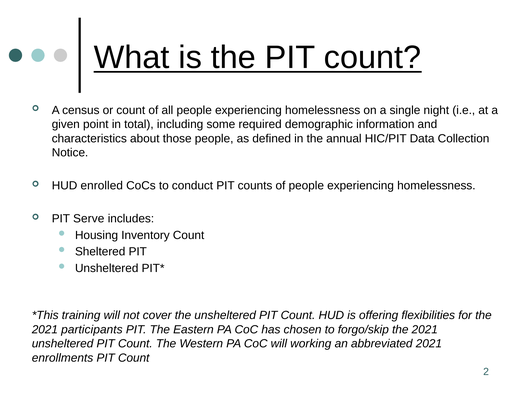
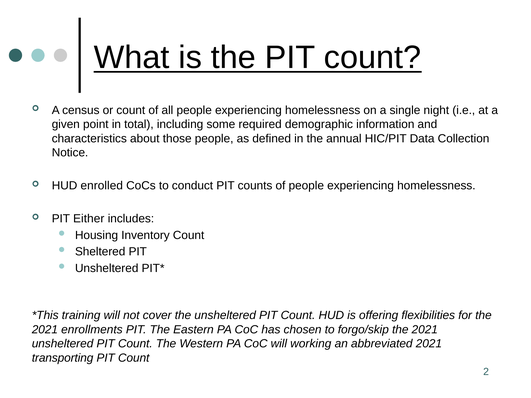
Serve: Serve -> Either (89, 219)
participants: participants -> enrollments (92, 330)
enrollments: enrollments -> transporting (63, 358)
